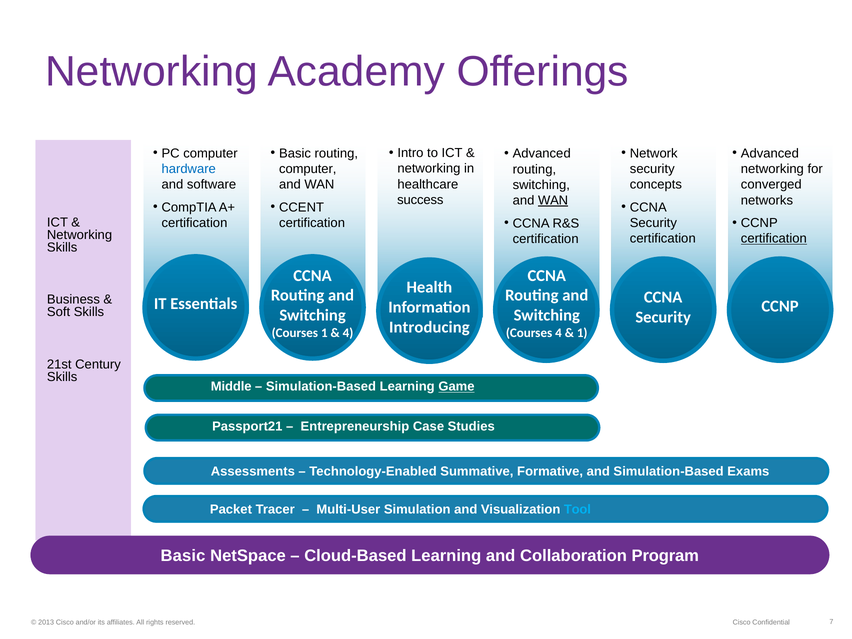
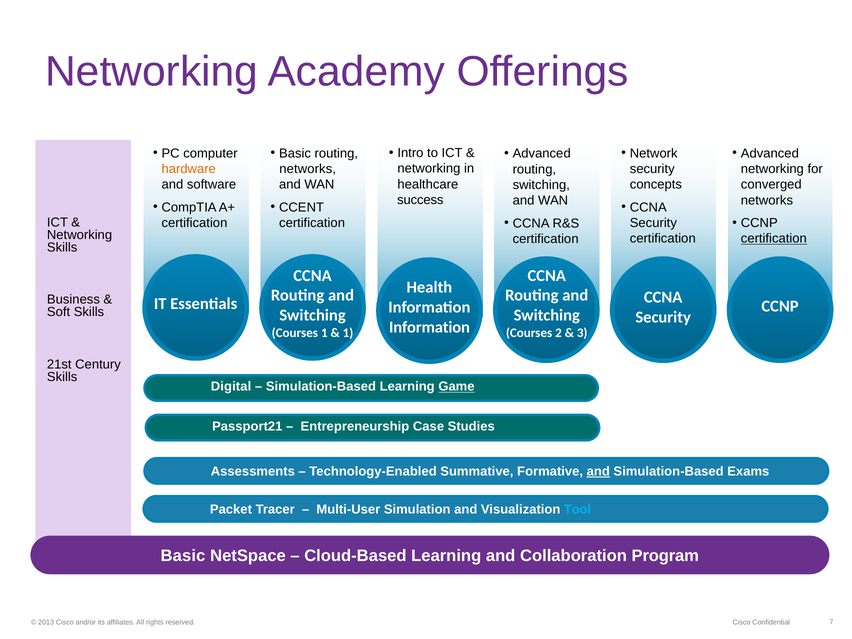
hardware colour: blue -> orange (189, 169)
computer: computer -> networks (308, 169)
WAN underline: present -> none (553, 200)
Introducing: Introducing -> Information (429, 327)
4: 4 -> 1 (348, 333)
Courses 4: 4 -> 2 (559, 333)
1: 1 -> 3 (582, 333)
Middle: Middle -> Digital (231, 387)
and underline: none -> present (598, 472)
